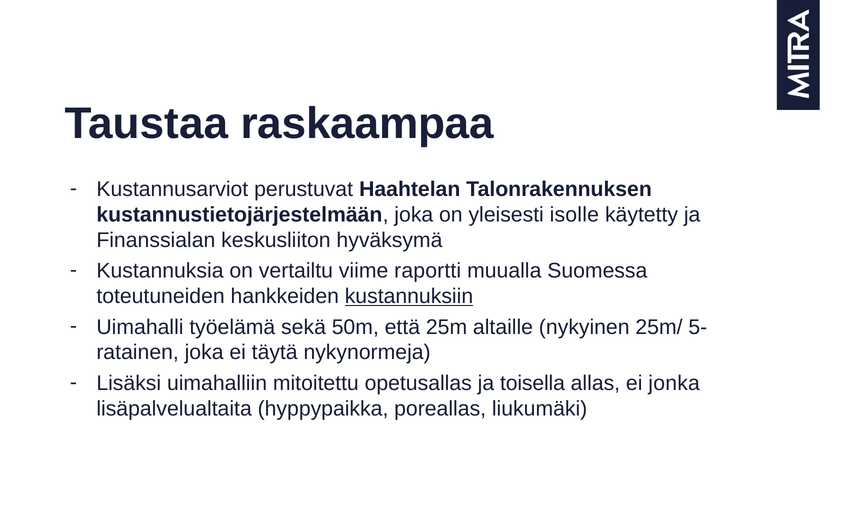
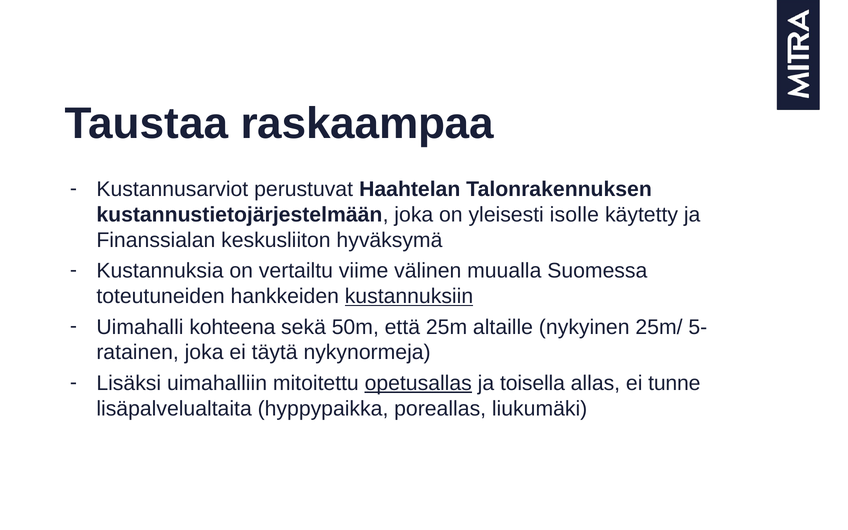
raportti: raportti -> välinen (428, 271)
työelämä: työelämä -> kohteena (232, 327)
opetusallas underline: none -> present (418, 383)
jonka: jonka -> tunne (674, 383)
